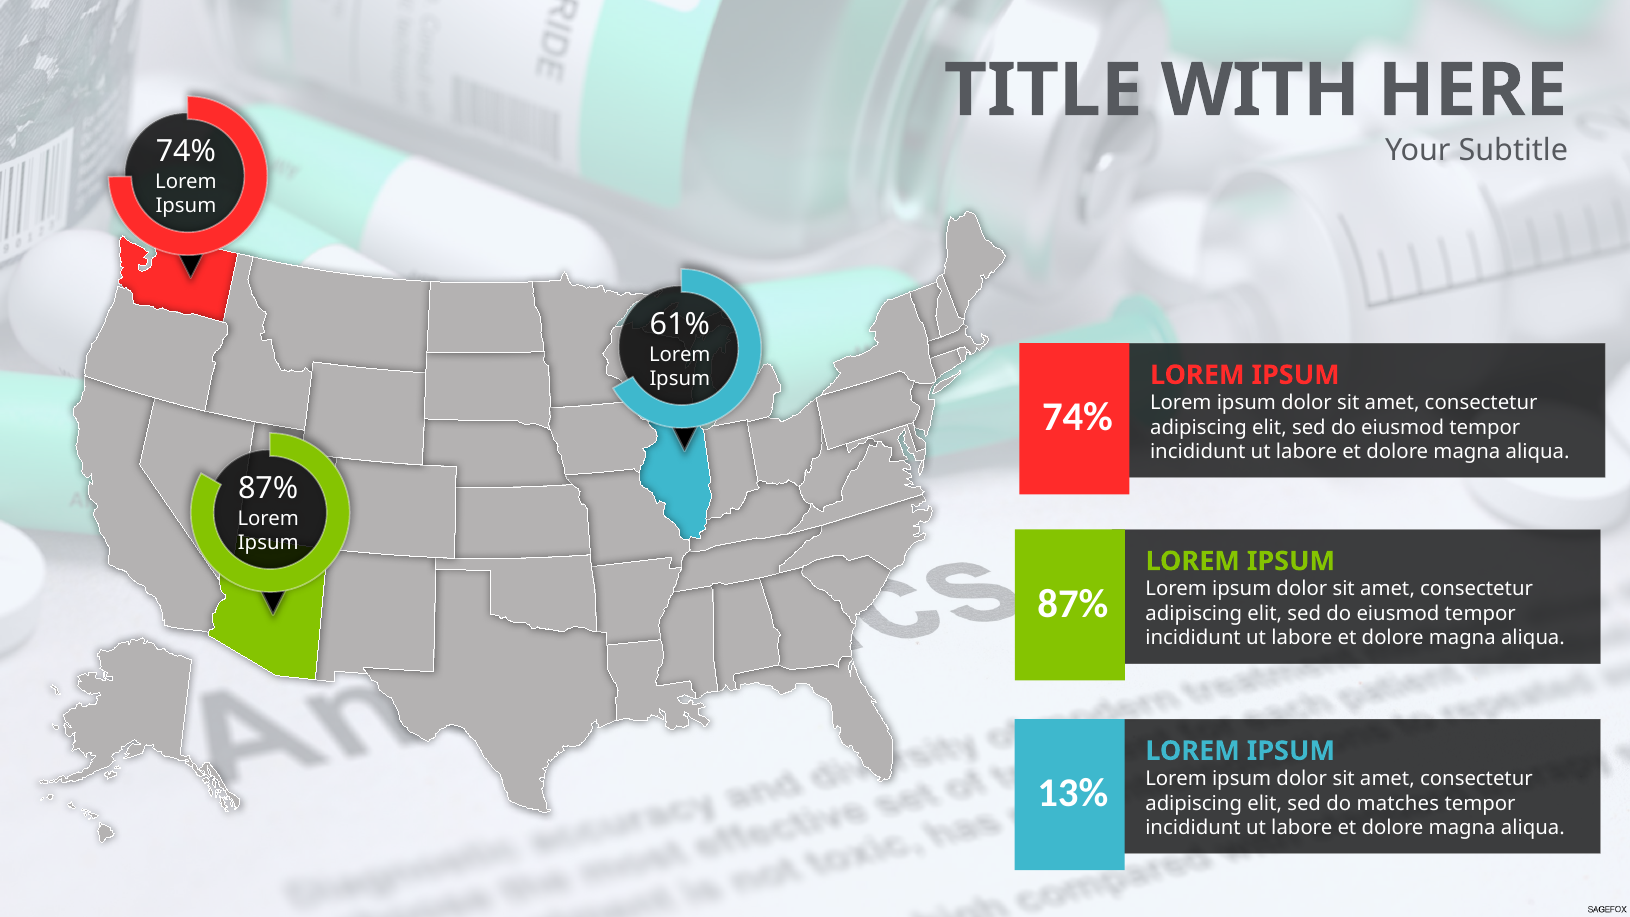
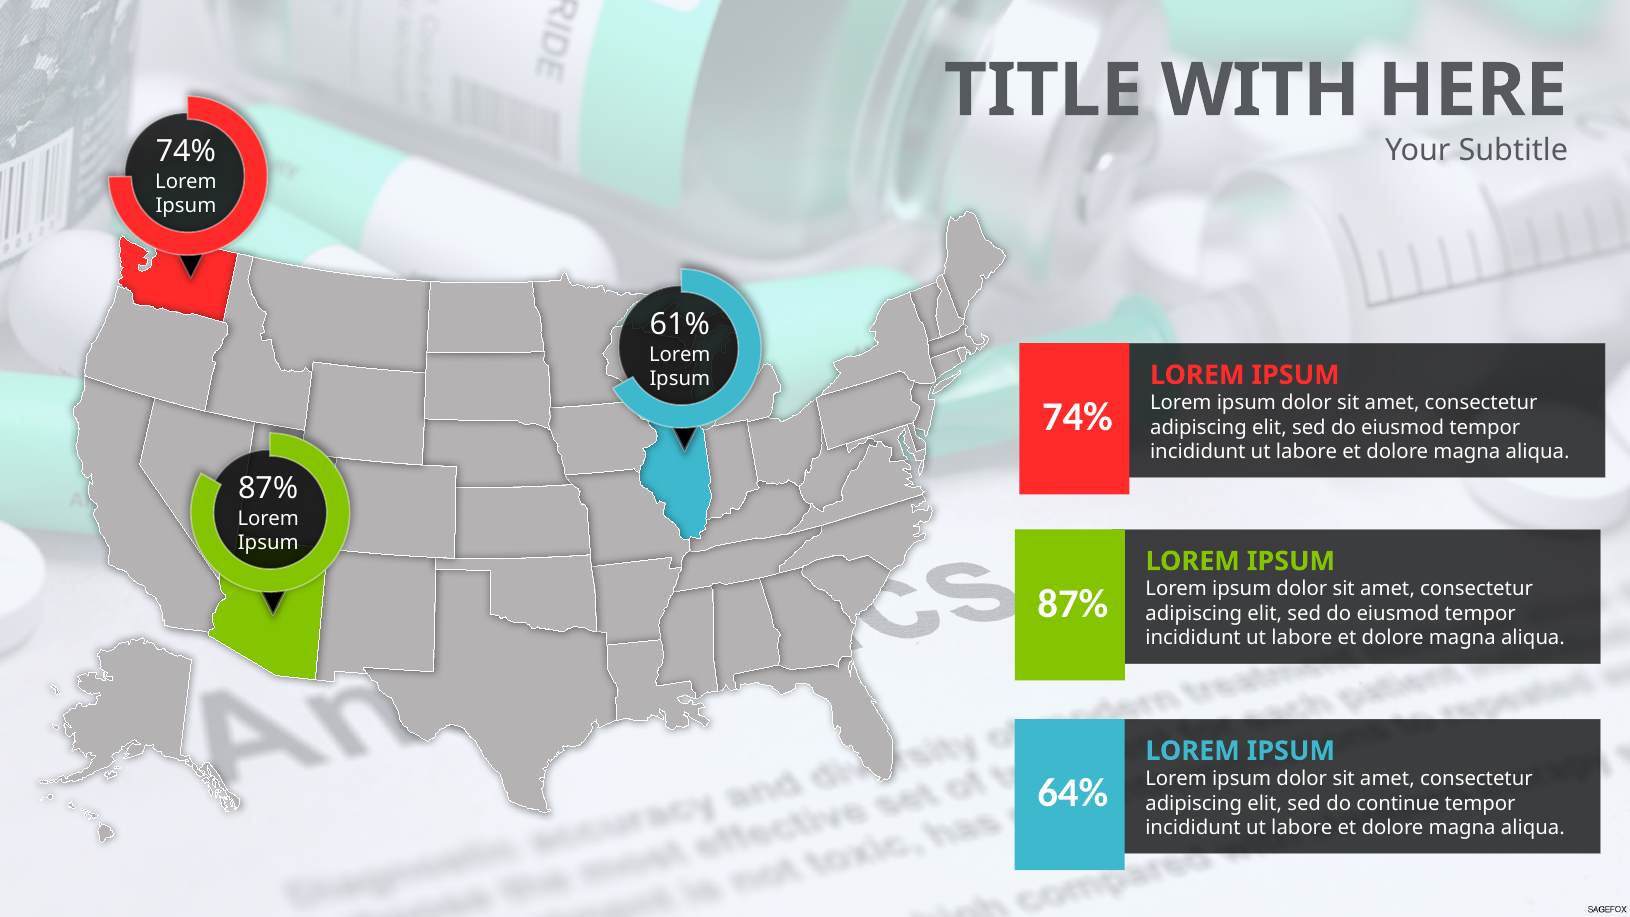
13%: 13% -> 64% (1073, 793)
matches: matches -> continue (1398, 803)
